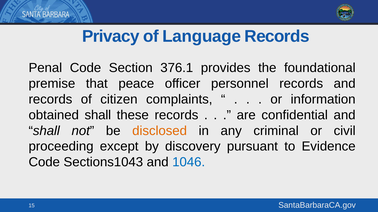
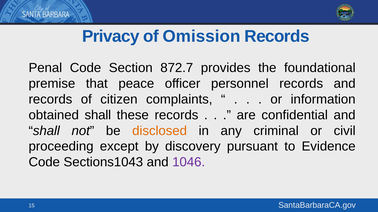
Language: Language -> Omission (202, 36)
376.1: 376.1 -> 872.7 (177, 68)
1046 colour: blue -> purple (189, 163)
